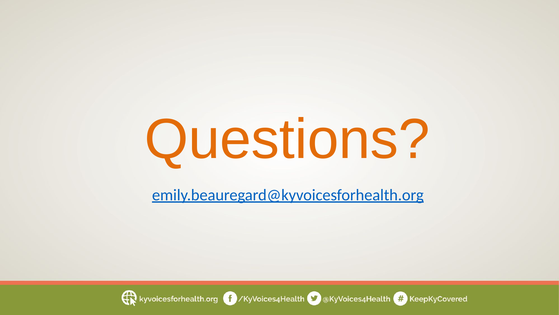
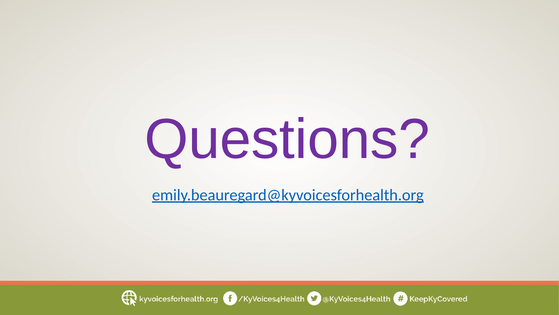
Questions colour: orange -> purple (287, 139)
